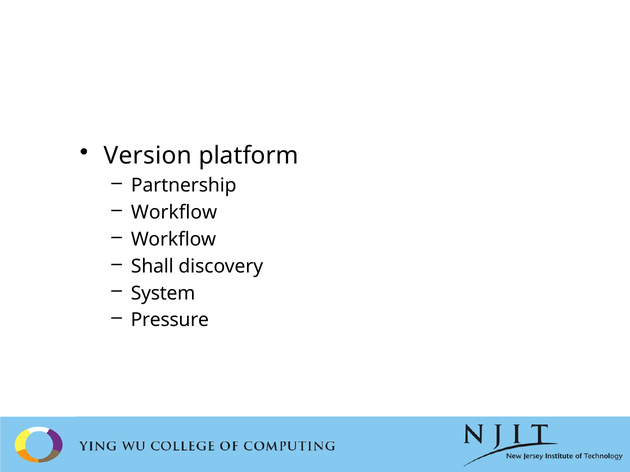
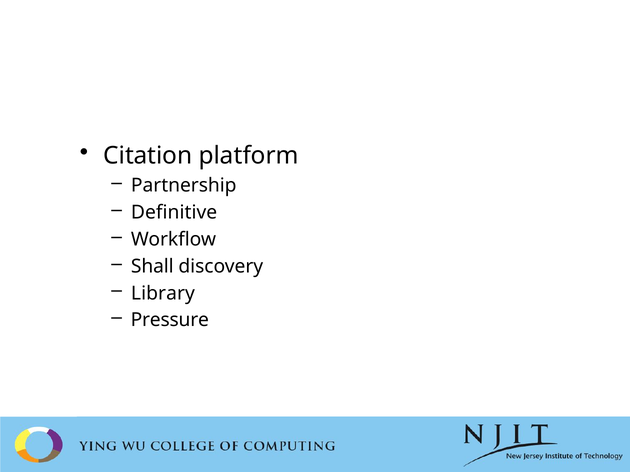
Version: Version -> Citation (148, 156)
Workflow: Workflow -> Definitive (174, 213)
System: System -> Library (163, 294)
